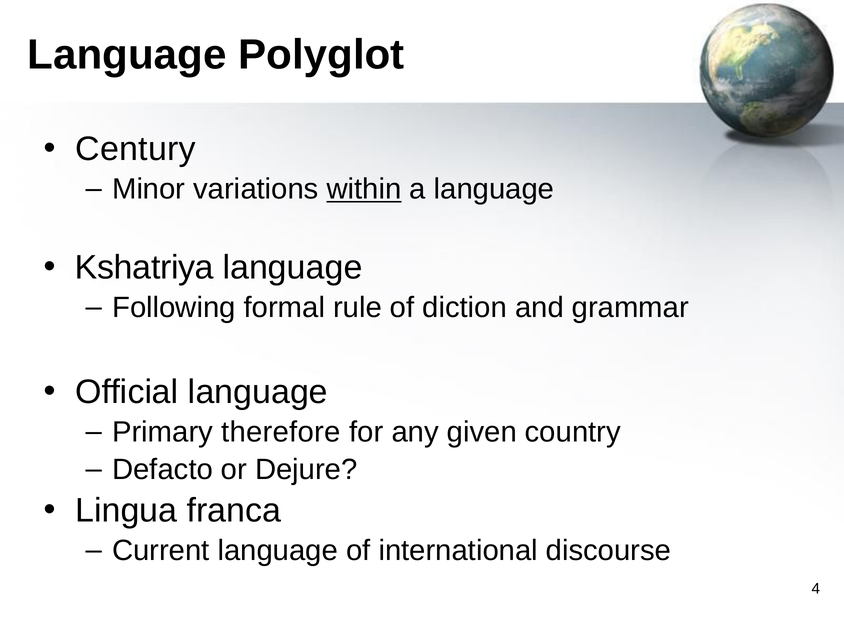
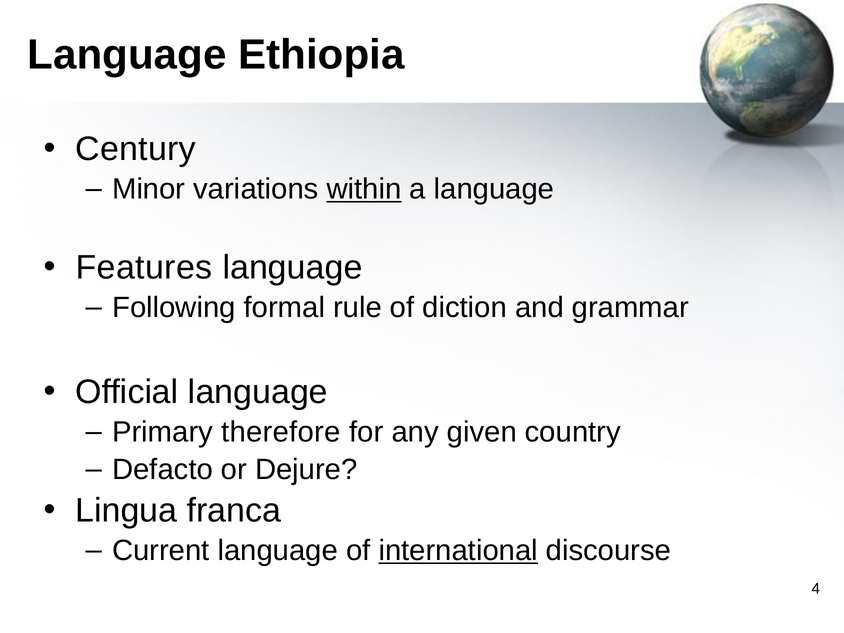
Polyglot: Polyglot -> Ethiopia (321, 55)
Kshatriya: Kshatriya -> Features (144, 267)
international underline: none -> present (458, 551)
